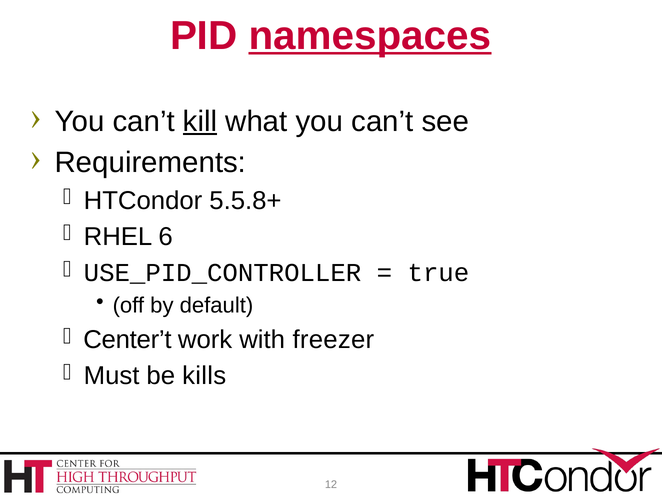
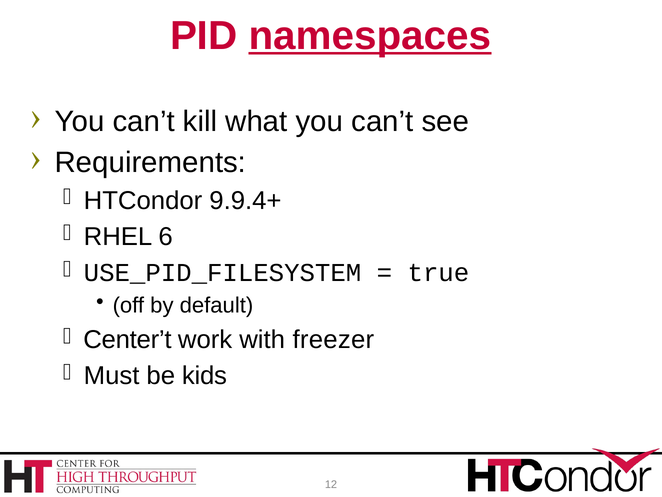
kill underline: present -> none (200, 121)
5.5.8+: 5.5.8+ -> 9.9.4+ (245, 200)
USE_PID_CONTROLLER: USE_PID_CONTROLLER -> USE_PID_FILESYSTEM (223, 273)
kills: kills -> kids (204, 376)
